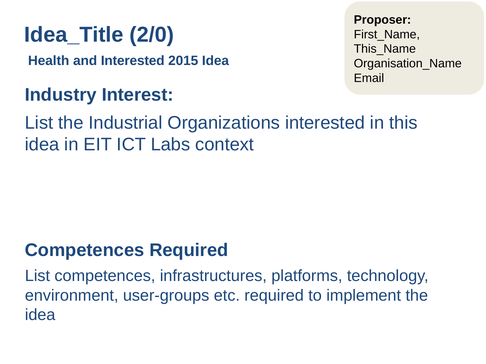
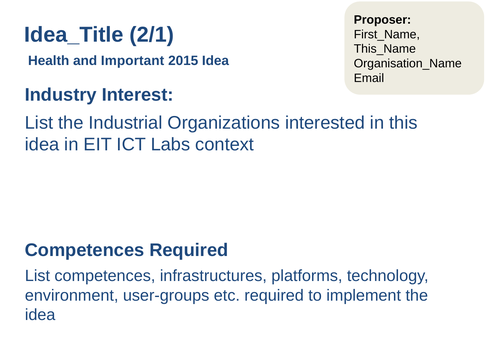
2/0: 2/0 -> 2/1 (152, 35)
and Interested: Interested -> Important (133, 61)
